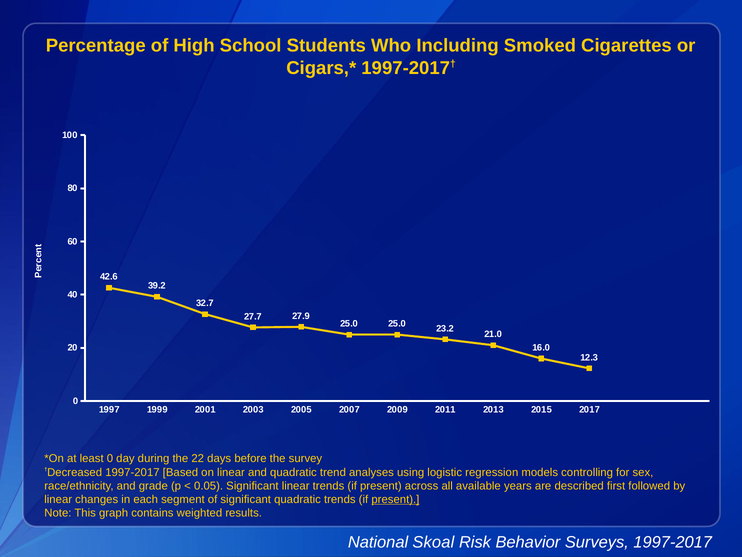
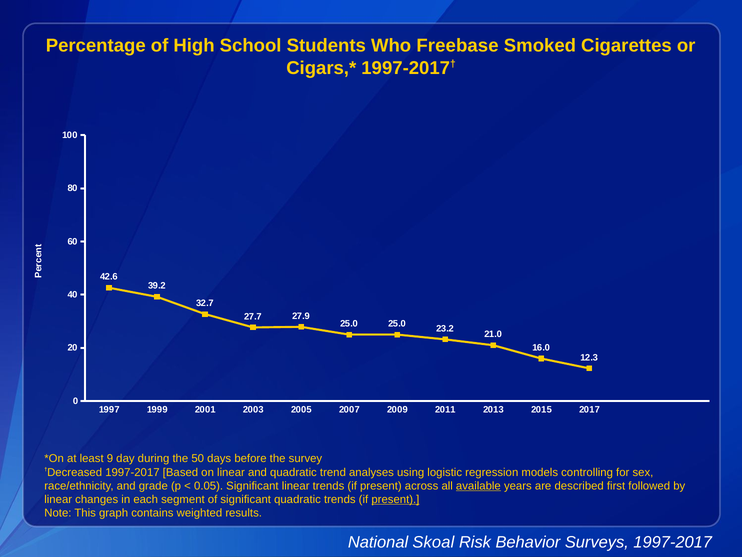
Including: Including -> Freebase (457, 46)
least 0: 0 -> 9 (110, 458)
22: 22 -> 50 (198, 458)
available underline: none -> present (478, 485)
